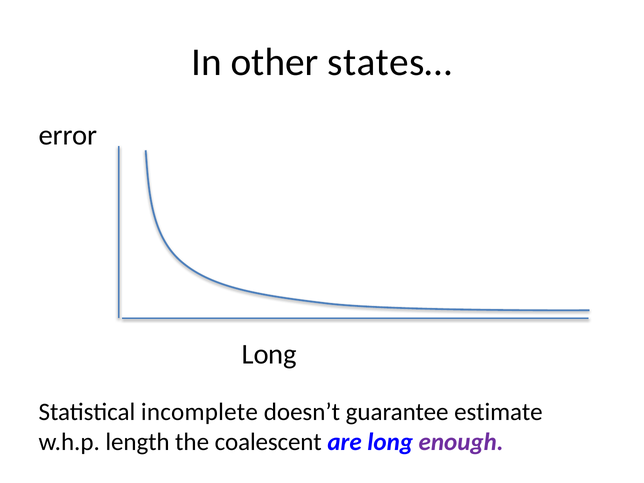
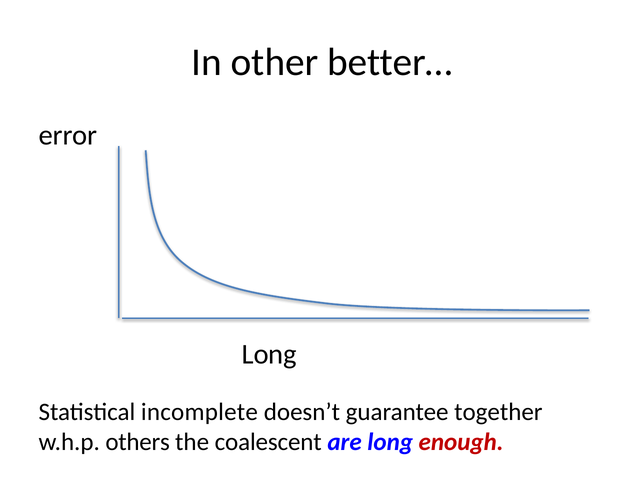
states…: states… -> better… (390, 62)
estimate: estimate -> together (498, 412)
length: length -> others (138, 442)
enough colour: purple -> red (461, 442)
